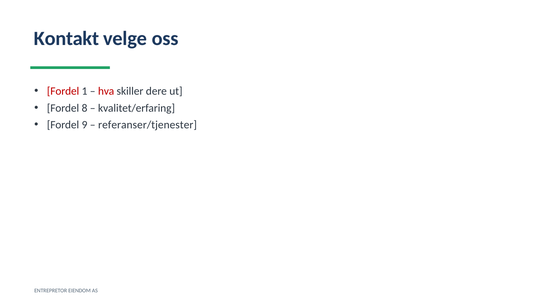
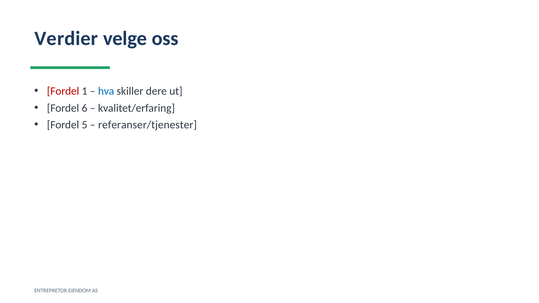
Kontakt: Kontakt -> Verdier (66, 38)
hva colour: red -> blue (106, 91)
8: 8 -> 6 (85, 108)
9: 9 -> 5 (85, 125)
